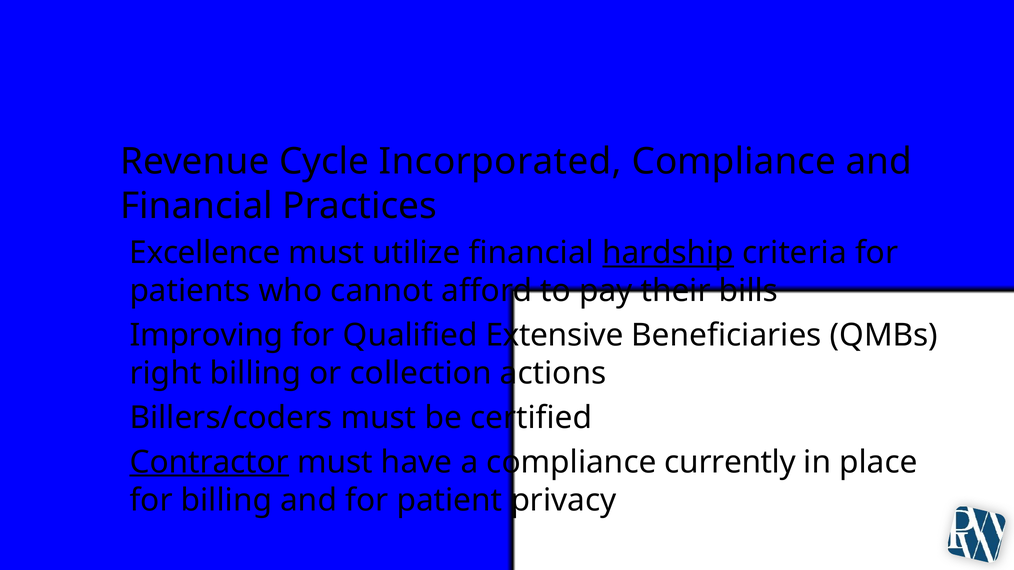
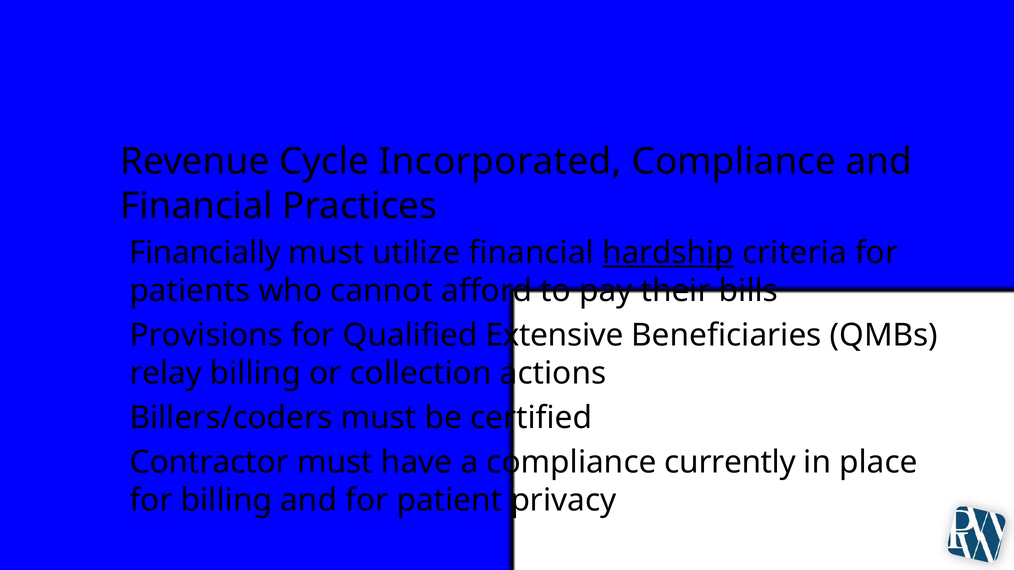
Excellence: Excellence -> Financially (205, 253)
Improving: Improving -> Provisions (206, 336)
right: right -> relay (166, 374)
Contractor underline: present -> none (209, 462)
